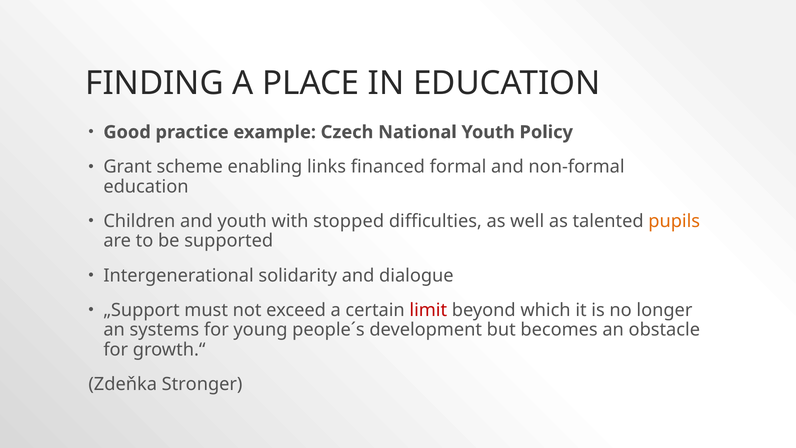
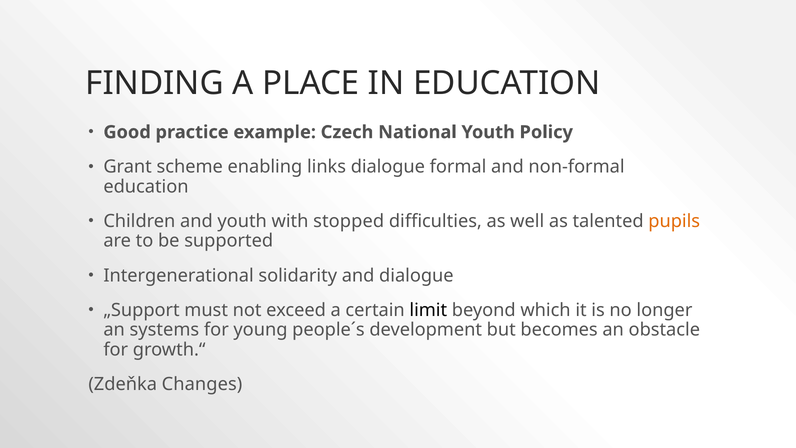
links financed: financed -> dialogue (388, 167)
limit colour: red -> black (428, 310)
Stronger: Stronger -> Changes (202, 384)
